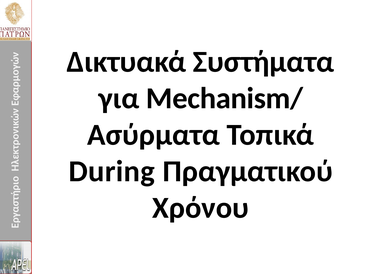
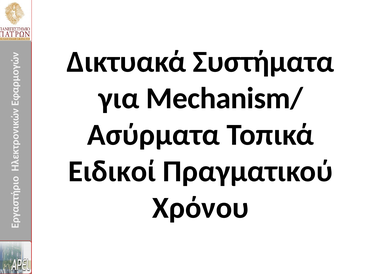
During: During -> Ειδικοί (112, 172)
